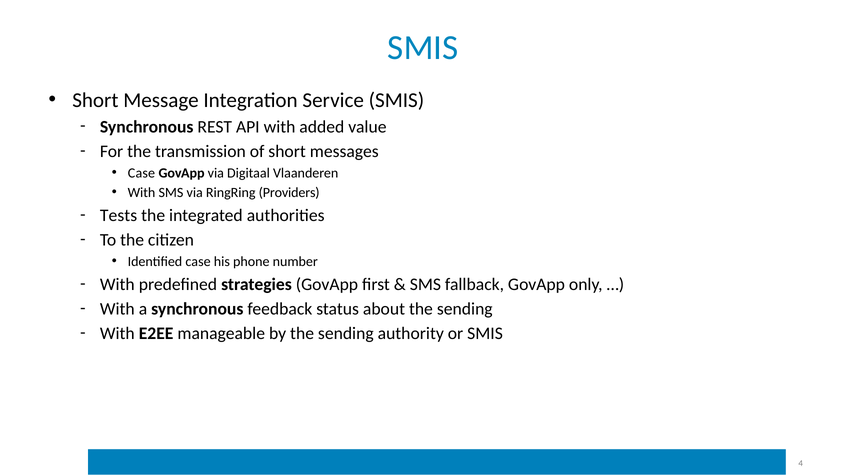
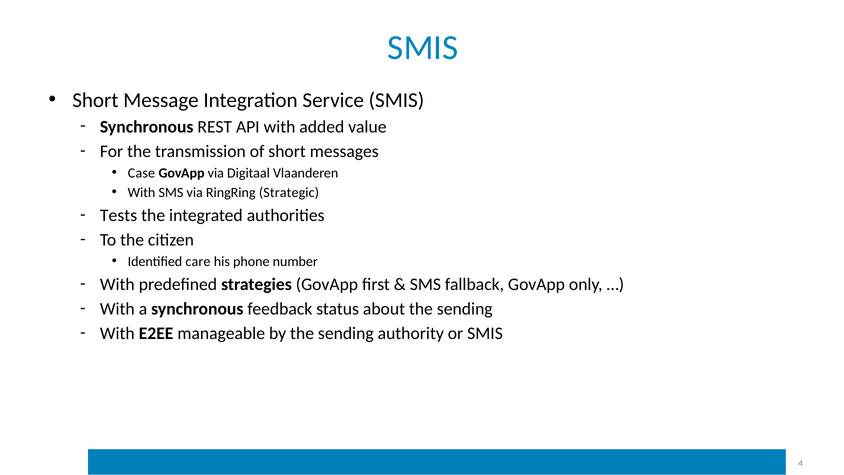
Providers: Providers -> Strategic (289, 192)
Identified case: case -> care (198, 261)
